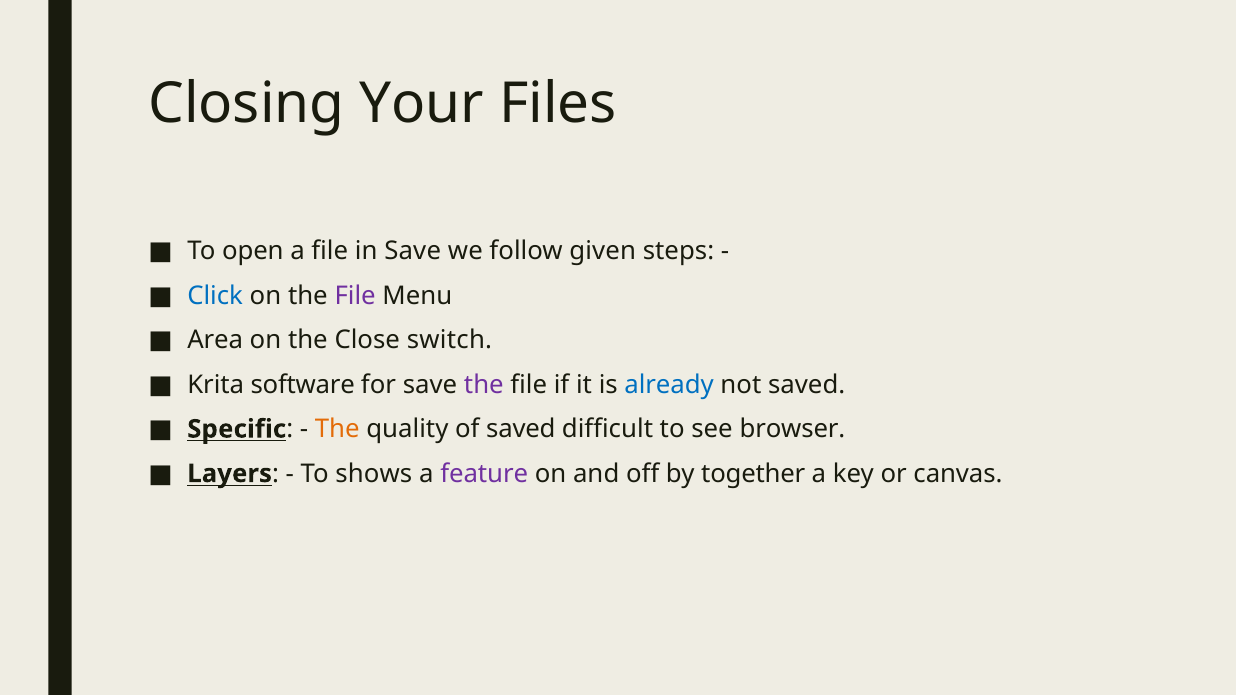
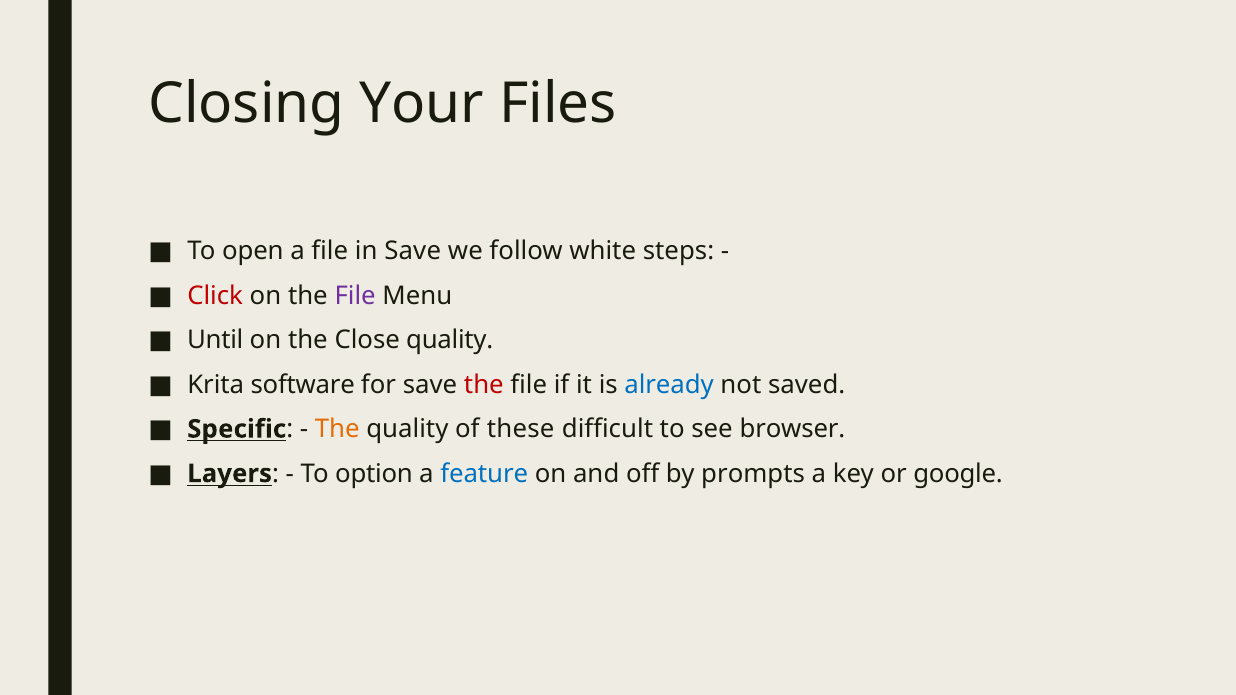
given: given -> white (603, 251)
Click colour: blue -> red (215, 296)
Area: Area -> Until (215, 340)
Close switch: switch -> quality (450, 340)
the colour: purple -> red (484, 385)
of saved: saved -> these (521, 429)
shows: shows -> option (374, 474)
feature colour: purple -> blue (484, 474)
together: together -> prompts (753, 474)
canvas: canvas -> google (958, 474)
